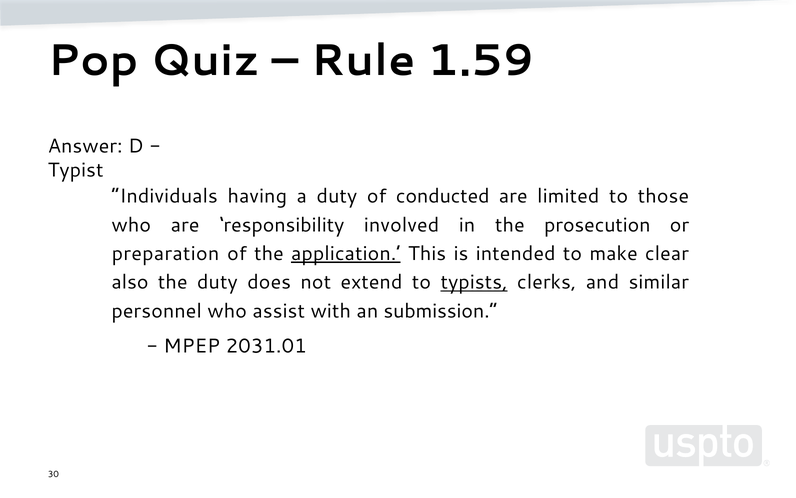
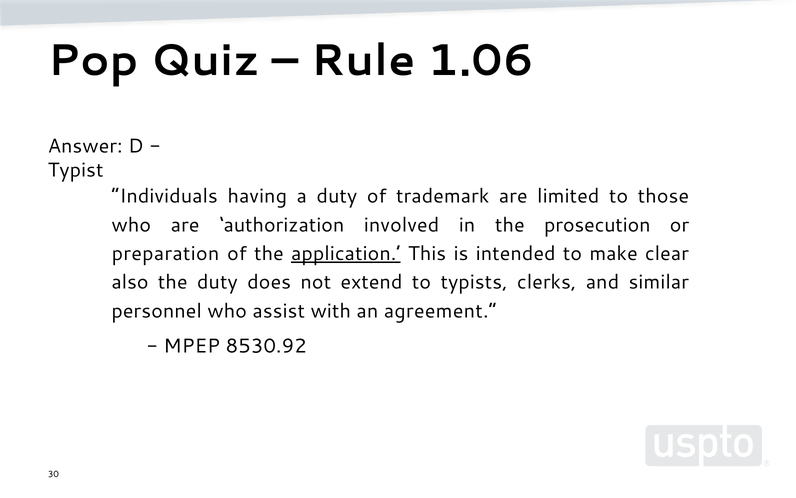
1.59: 1.59 -> 1.06 (481, 61)
conducted: conducted -> trademark (443, 196)
responsibility: responsibility -> authorization (282, 225)
typists underline: present -> none (474, 282)
submission: submission -> agreement (440, 311)
2031.01: 2031.01 -> 8530.92 (266, 346)
